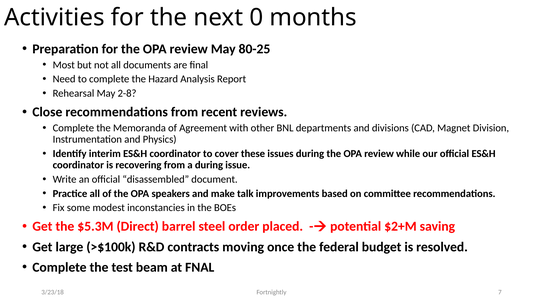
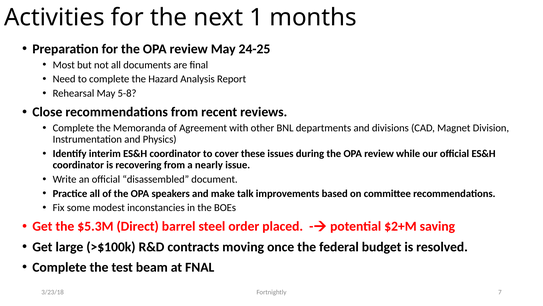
0: 0 -> 1 (256, 18)
80-25: 80-25 -> 24-25 (254, 49)
2-8: 2-8 -> 5-8 (127, 93)
a during: during -> nearly (209, 165)
